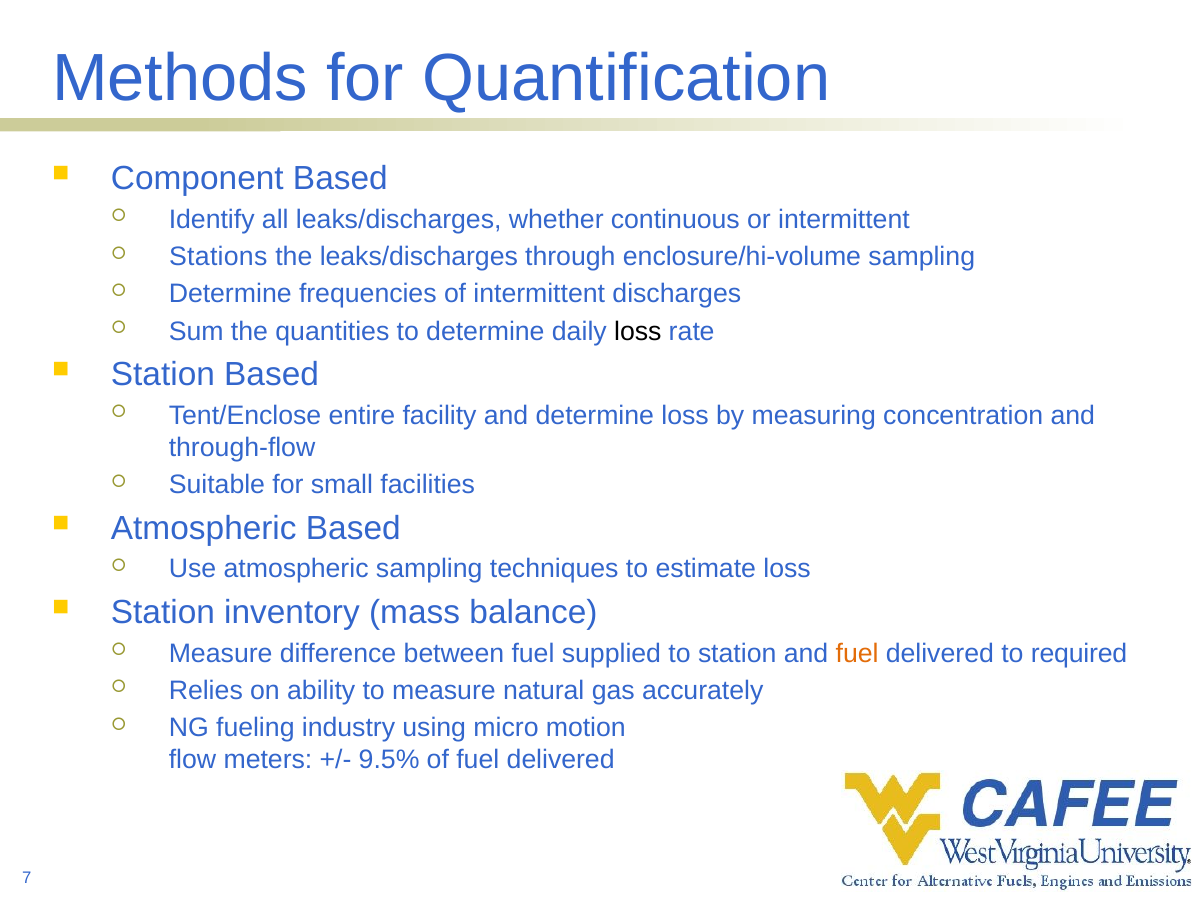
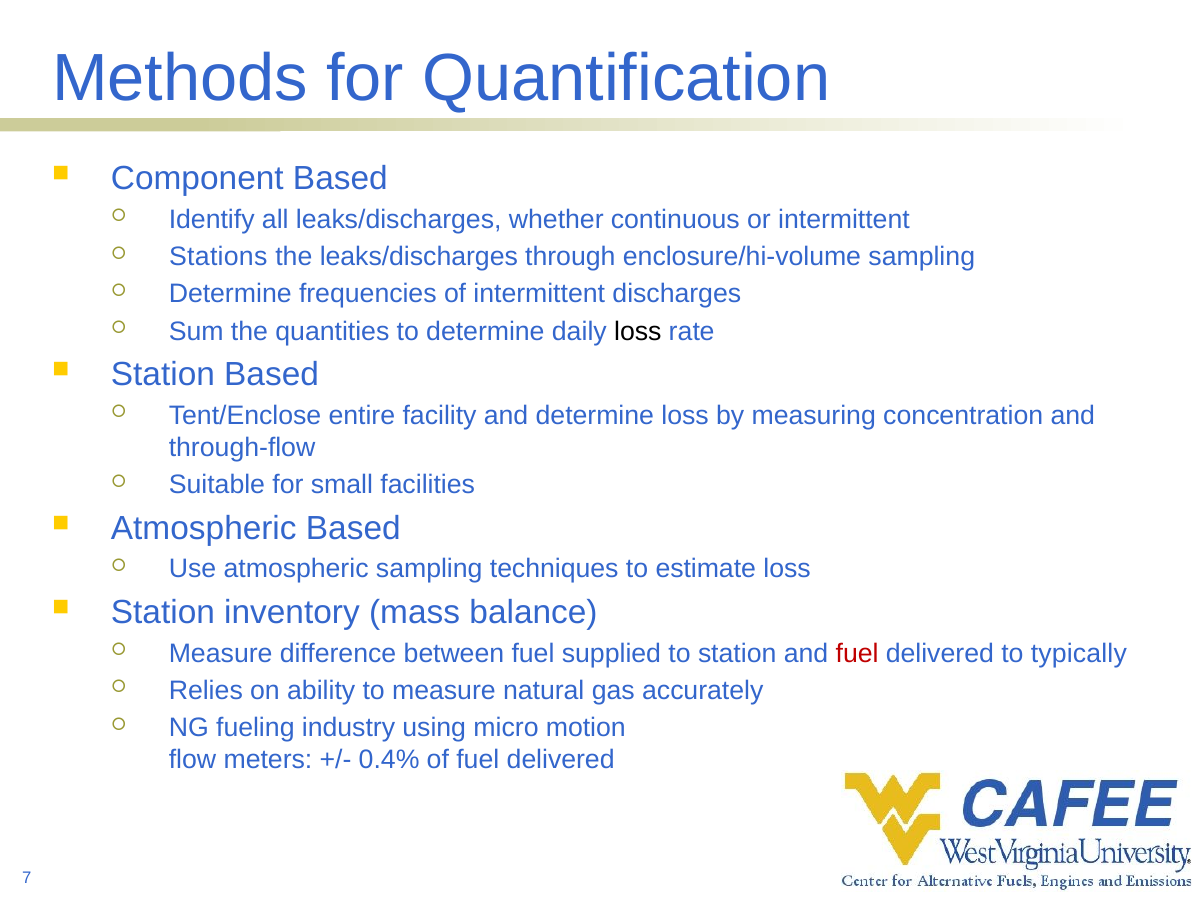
fuel colour: orange -> red (857, 654)
required: required -> typically (1079, 654)
9.5%: 9.5% -> 0.4% (389, 760)
